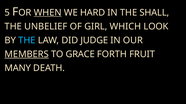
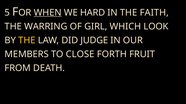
SHALL: SHALL -> FAITH (154, 13)
UNBELIEF: UNBELIEF -> WARRING (46, 27)
THE colour: light blue -> yellow (27, 40)
MEMBERS underline: present -> none (27, 54)
GRACE: GRACE -> CLOSE (80, 54)
MANY: MANY -> FROM (18, 68)
